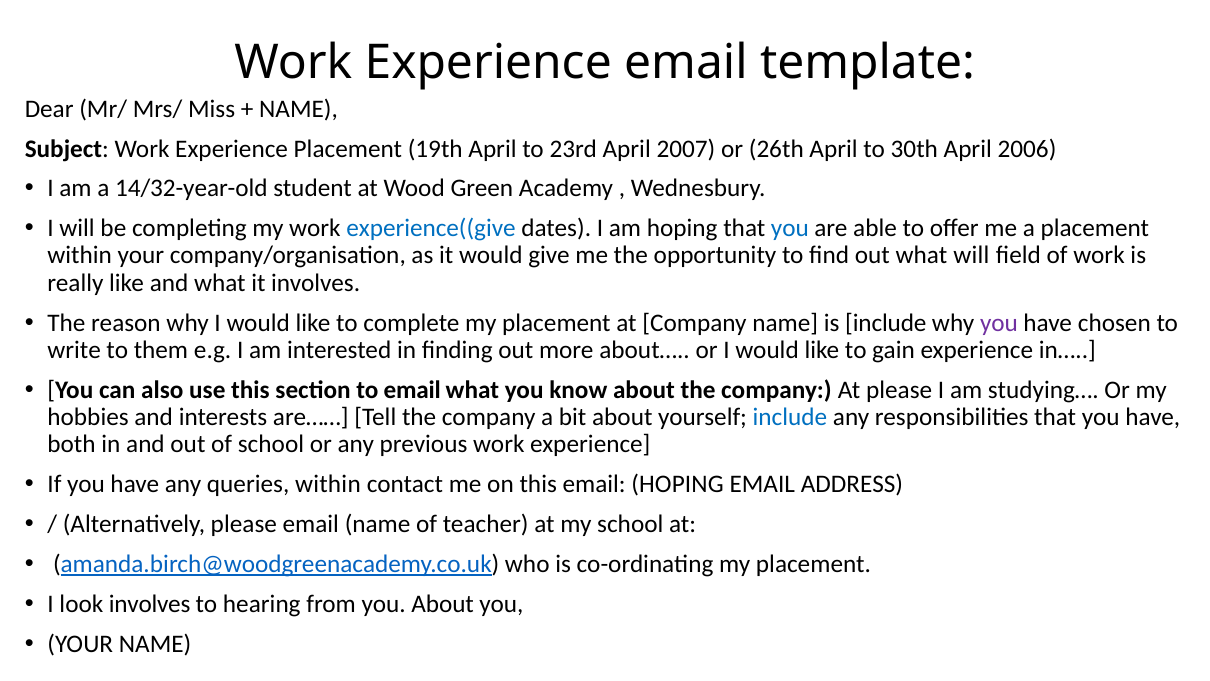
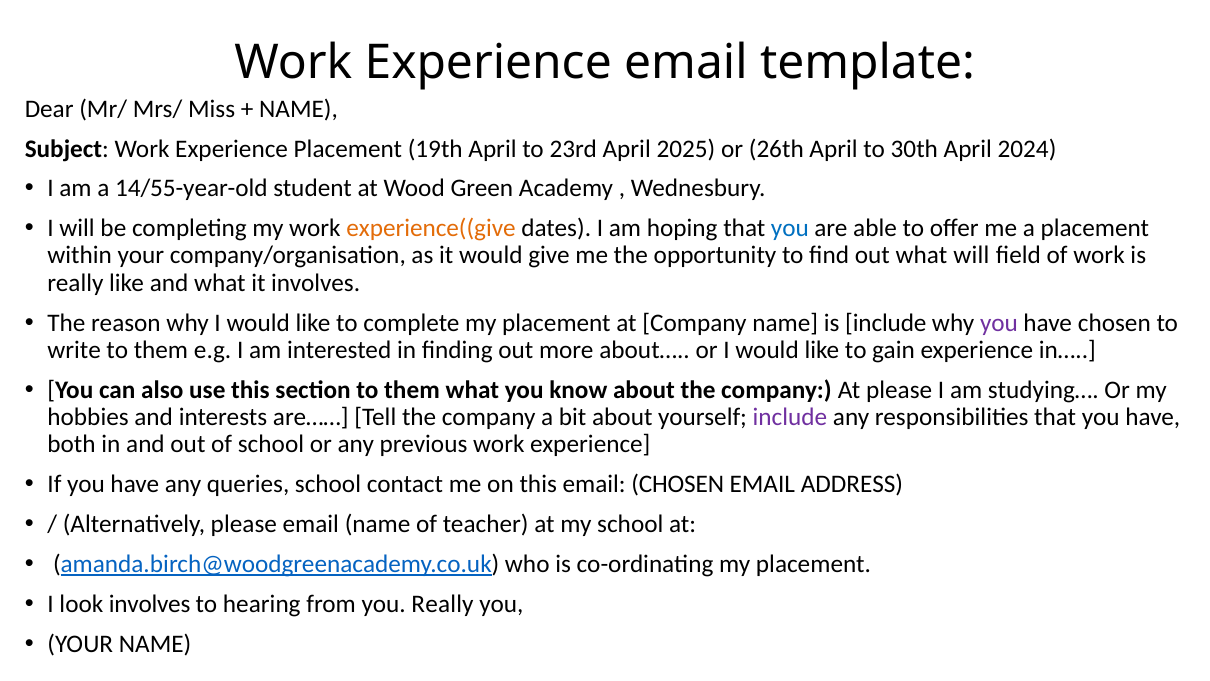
2007: 2007 -> 2025 (686, 149)
2006: 2006 -> 2024 (1027, 149)
14/32-year-old: 14/32-year-old -> 14/55-year-old (191, 188)
experience((give colour: blue -> orange (431, 228)
section to email: email -> them (412, 390)
include colour: blue -> purple (790, 417)
queries within: within -> school (328, 484)
email HOPING: HOPING -> CHOSEN (678, 484)
you About: About -> Really (443, 604)
